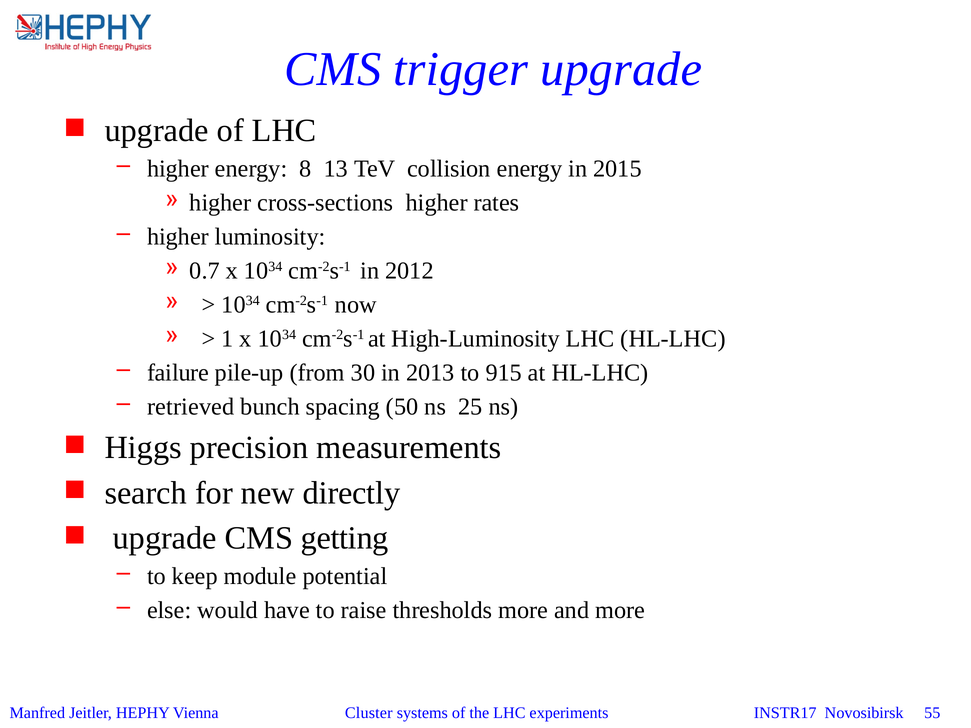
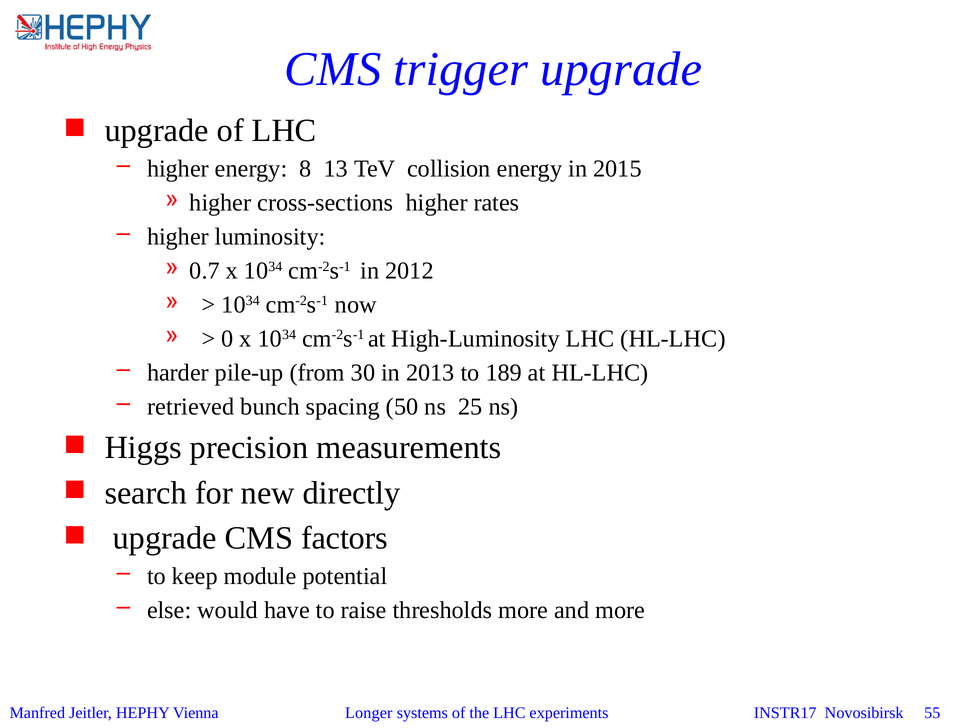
1: 1 -> 0 (227, 339)
failure: failure -> harder (178, 373)
915: 915 -> 189 (504, 373)
getting: getting -> factors (345, 538)
Cluster: Cluster -> Longer (369, 713)
